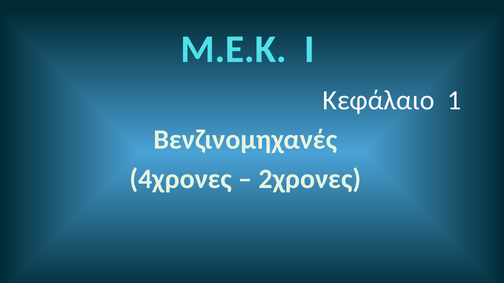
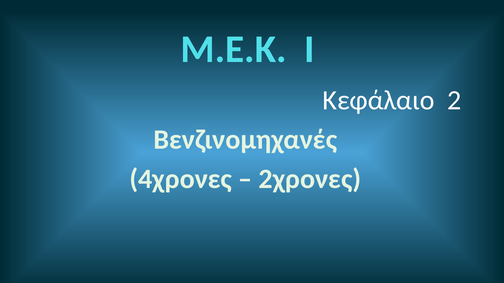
1: 1 -> 2 (454, 100)
